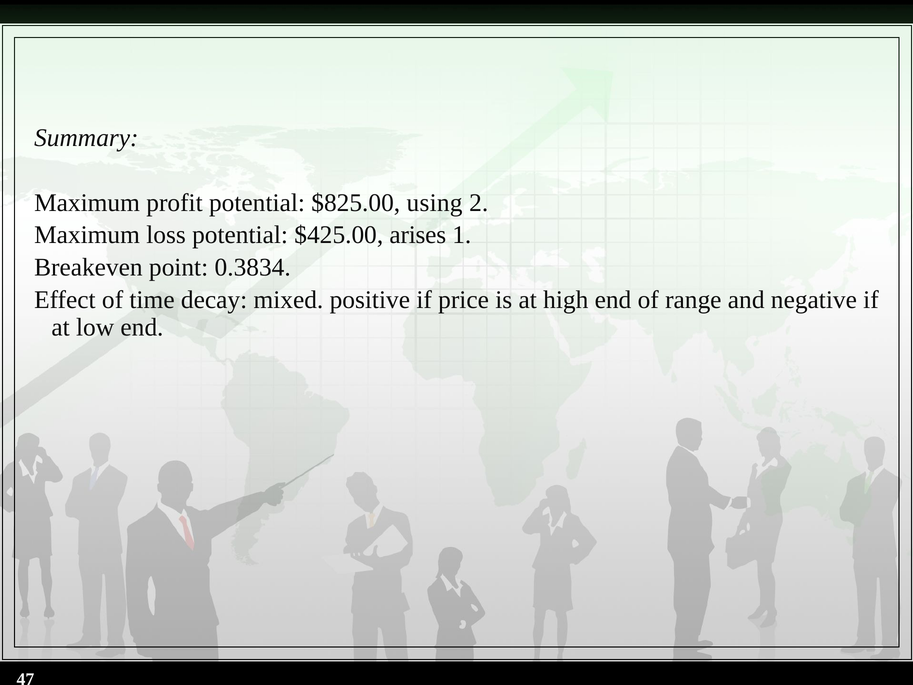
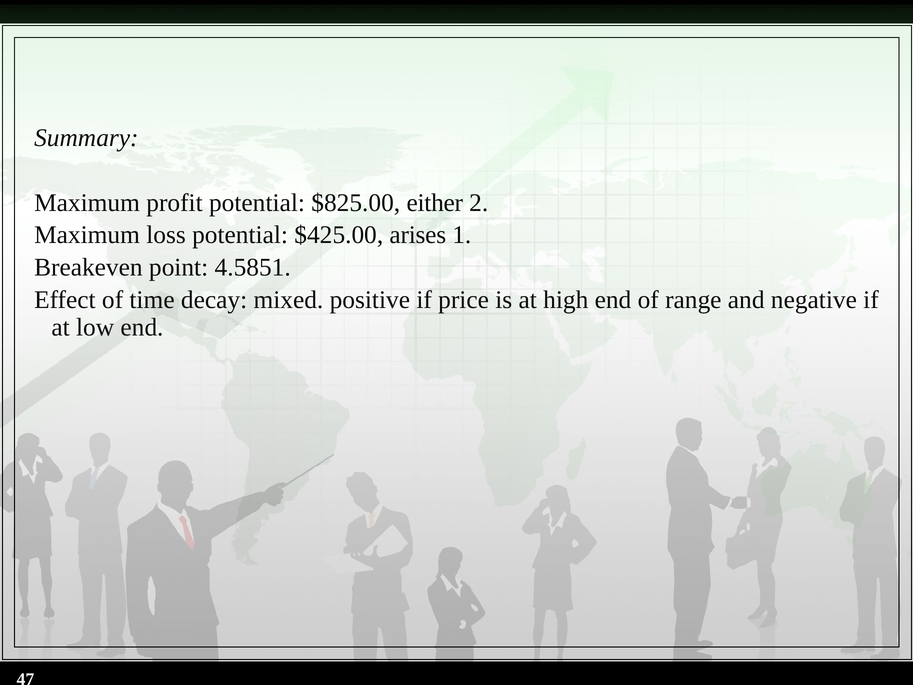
using: using -> either (435, 203)
0.3834: 0.3834 -> 4.5851 (253, 267)
